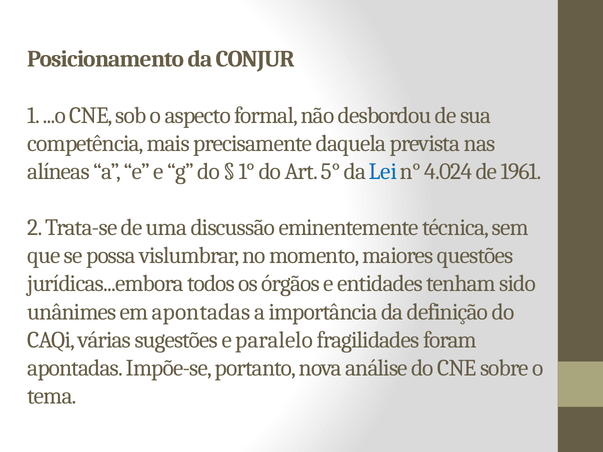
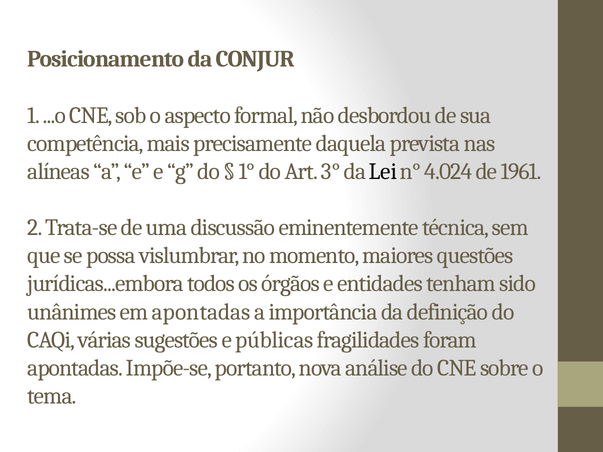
5°: 5° -> 3° (331, 172)
Lei colour: blue -> black (383, 172)
paralelo: paralelo -> públicas (274, 340)
